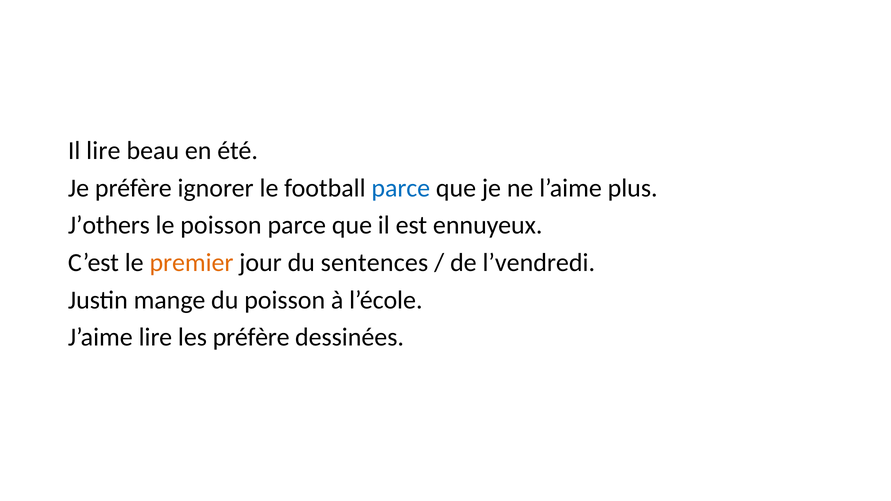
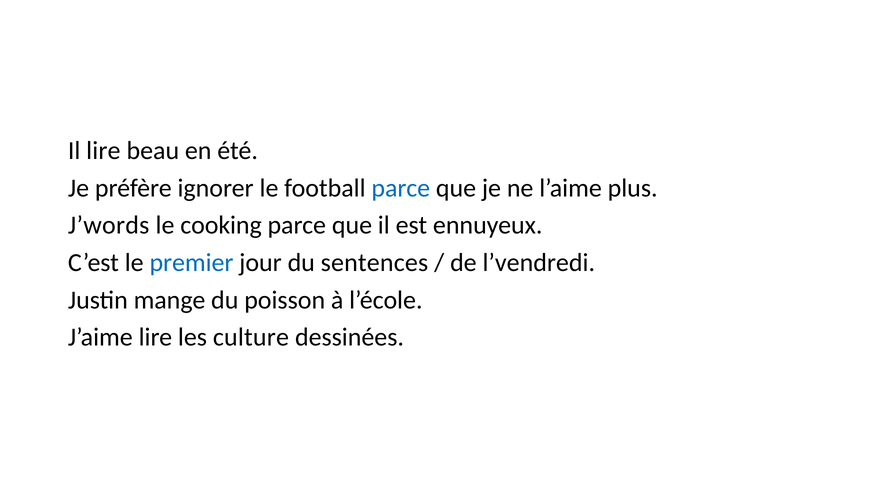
J’others: J’others -> J’words (109, 225)
le poisson: poisson -> cooking (221, 225)
premier colour: orange -> blue (191, 263)
les préfère: préfère -> culture (251, 337)
